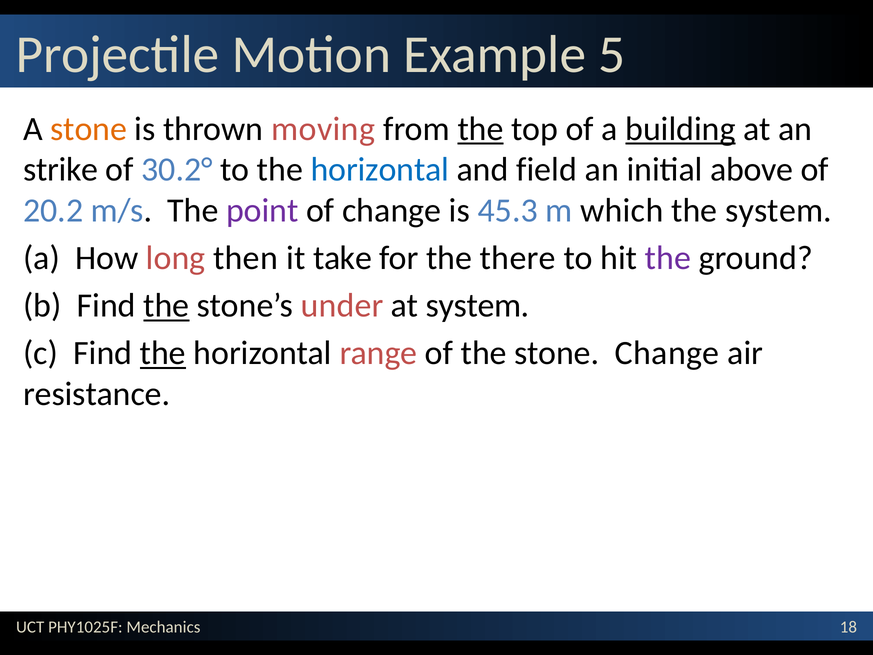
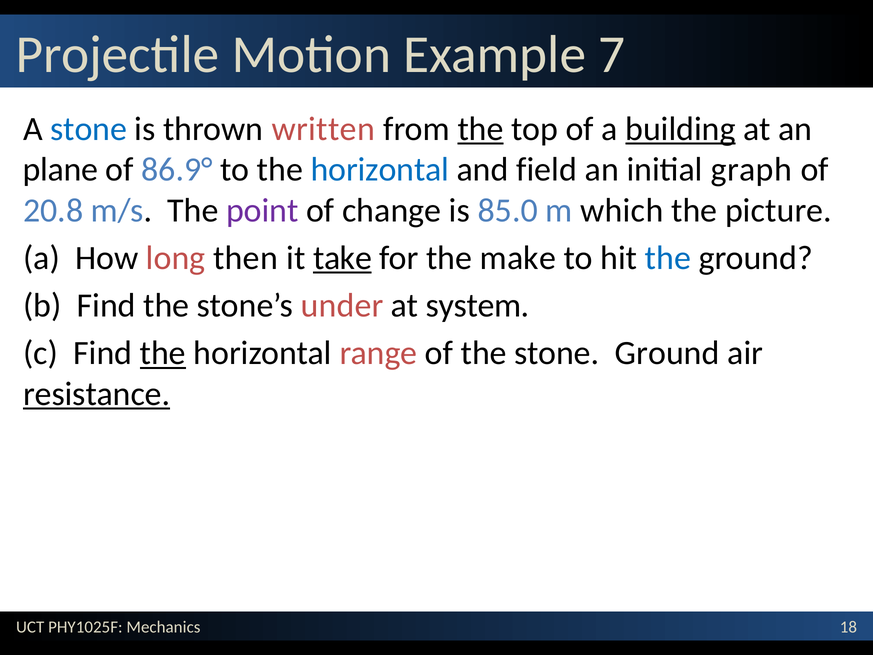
5: 5 -> 7 (612, 55)
stone colour: orange -> blue (89, 129)
moving: moving -> written (323, 129)
strike: strike -> plane (61, 170)
30.2°: 30.2° -> 86.9° (177, 170)
above: above -> graph (751, 170)
20.2: 20.2 -> 20.8 (53, 210)
45.3: 45.3 -> 85.0 (508, 210)
the system: system -> picture (779, 210)
take underline: none -> present (342, 258)
there: there -> make (518, 258)
the colour: purple -> blue (668, 258)
the underline: present -> none (166, 306)
stone Change: Change -> Ground (667, 353)
resistance underline: none -> present (97, 394)
